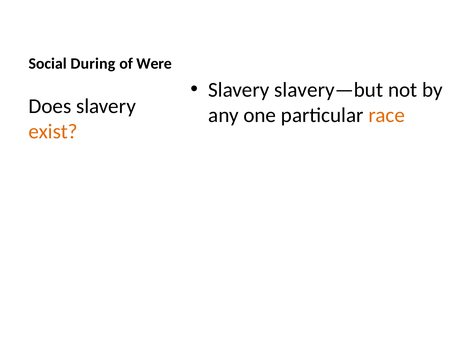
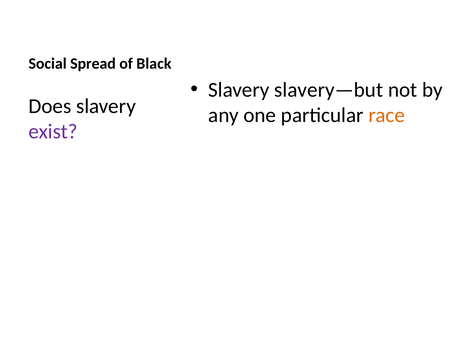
During: During -> Spread (93, 64)
Were: Were -> Black (154, 64)
exist colour: orange -> purple (53, 132)
